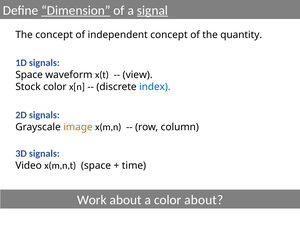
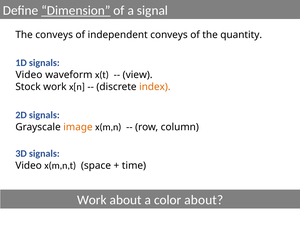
signal underline: present -> none (152, 10)
The concept: concept -> conveys (54, 35)
independent concept: concept -> conveys (169, 35)
Space: Space -> Video (29, 75)
Stock color: color -> work (55, 87)
index colour: blue -> orange (155, 87)
